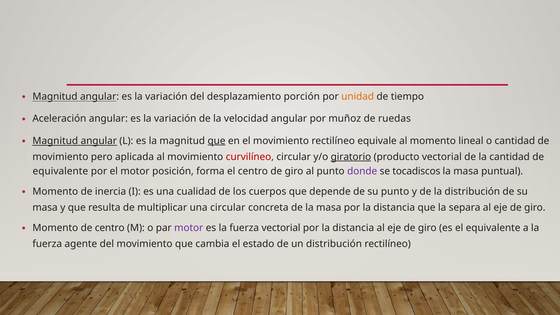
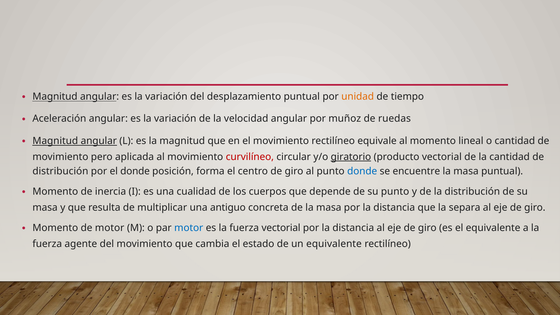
desplazamiento porción: porción -> puntual (302, 97)
que underline: present -> none (217, 141)
equivalente: equivalente -> distribución (60, 171)
el motor: motor -> donde (135, 171)
donde colour: purple -> blue (362, 171)
tocadiscos: tocadiscos -> encuentre (416, 171)
una circular: circular -> antiguo (228, 208)
de centro: centro -> motor (110, 228)
motor colour: purple -> blue (189, 228)
un distribución: distribución -> equivalente (334, 244)
